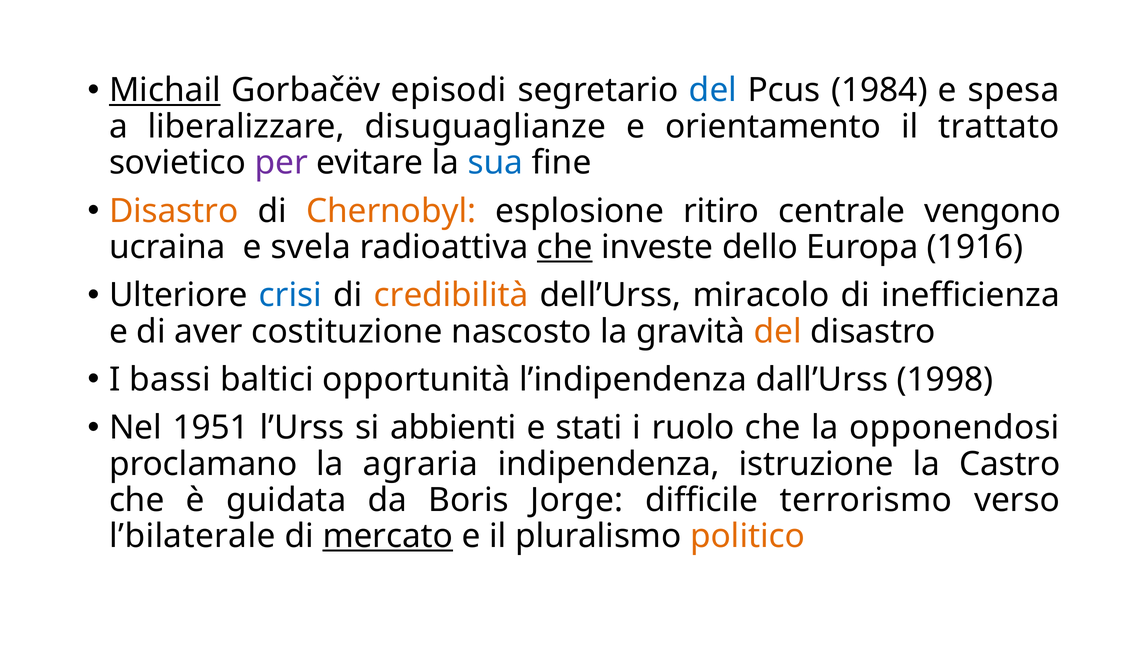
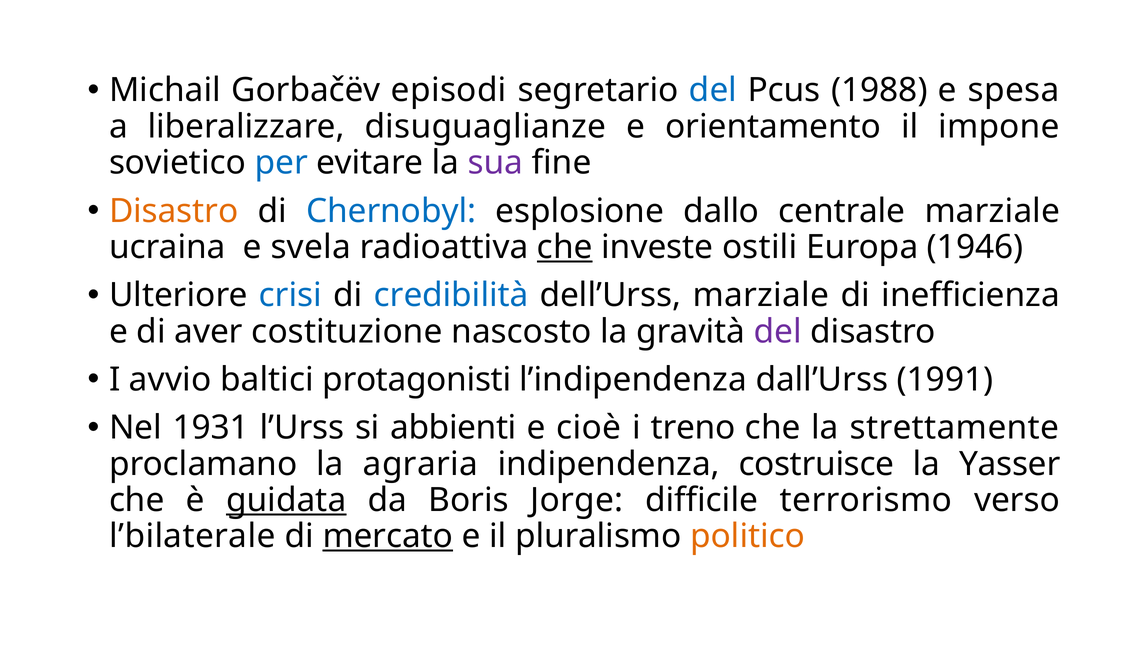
Michail underline: present -> none (165, 90)
1984: 1984 -> 1988 (879, 90)
trattato: trattato -> impone (999, 127)
per colour: purple -> blue (281, 163)
sua colour: blue -> purple (495, 163)
Chernobyl colour: orange -> blue (391, 211)
ritiro: ritiro -> dallo (721, 211)
centrale vengono: vengono -> marziale (992, 211)
dello: dello -> ostili (760, 247)
1916: 1916 -> 1946 (975, 247)
credibilità colour: orange -> blue (451, 295)
dell’Urss miracolo: miracolo -> marziale (761, 295)
del colour: orange -> purple (778, 331)
bassi: bassi -> avvio (170, 379)
opportunità: opportunità -> protagonisti (417, 379)
1998: 1998 -> 1991 (945, 379)
1951: 1951 -> 1931 (211, 428)
stati: stati -> cioè (589, 428)
ruolo: ruolo -> treno (693, 428)
opponendosi: opponendosi -> strettamente (954, 428)
istruzione: istruzione -> costruisce (816, 464)
Castro: Castro -> Yasser (1010, 464)
guidata underline: none -> present (286, 500)
